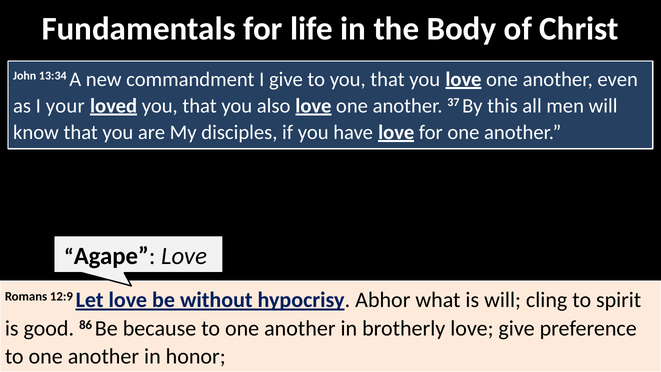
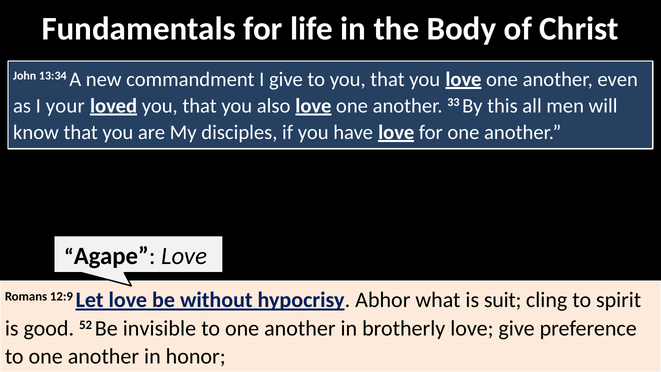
37: 37 -> 33 (453, 102)
is will: will -> suit (503, 300)
86: 86 -> 52 (86, 325)
because: because -> invisible (159, 328)
